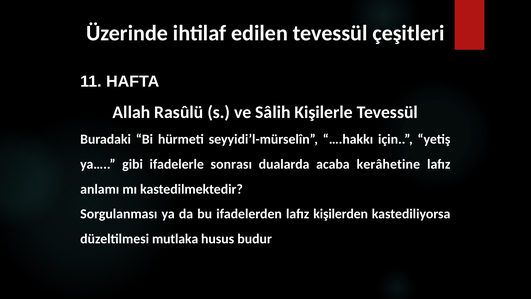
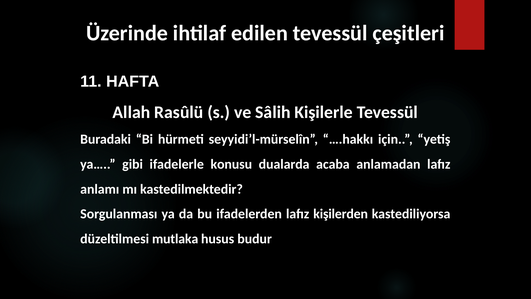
sonrası: sonrası -> konusu (231, 164)
kerâhetine: kerâhetine -> anlamadan (388, 164)
